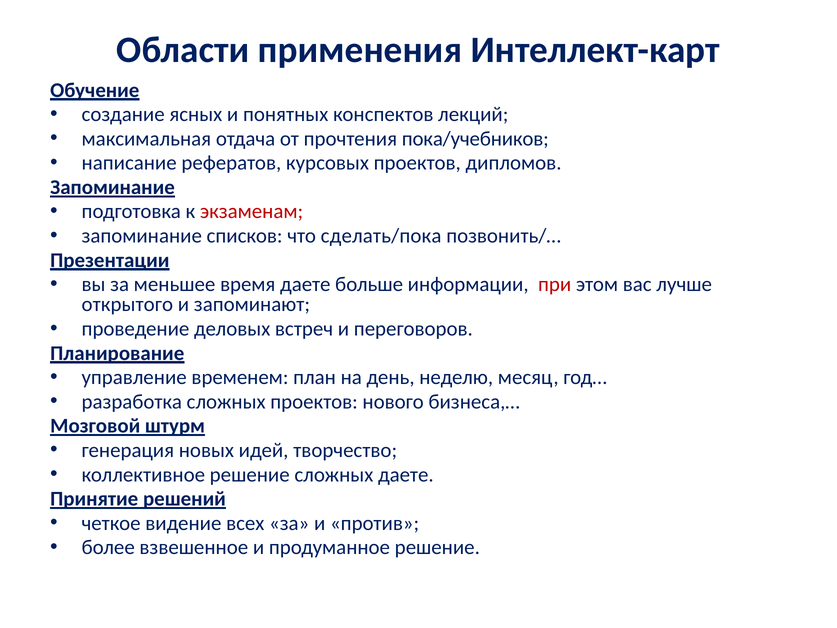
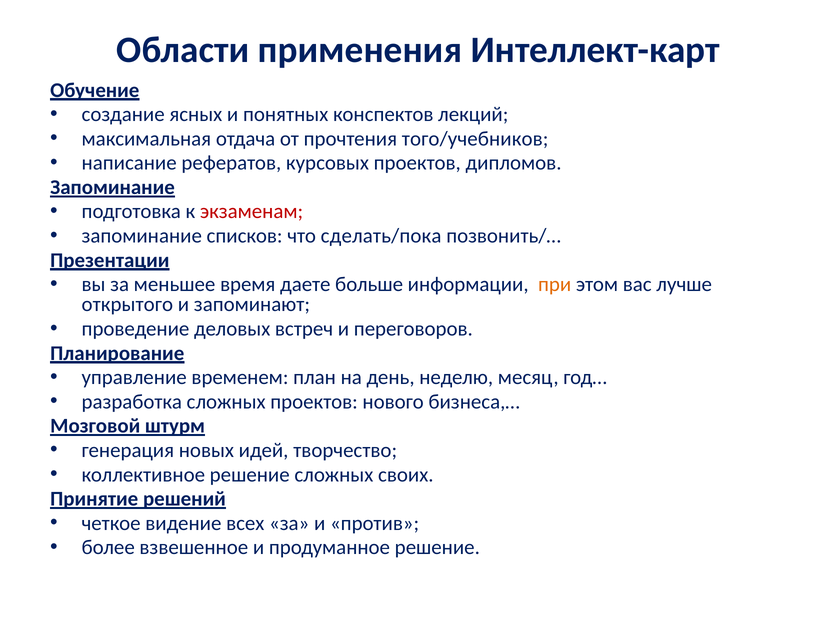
пока/учебников: пока/учебников -> того/учебников (475, 139)
при colour: red -> orange (555, 284)
сложных даете: даете -> своих (406, 474)
